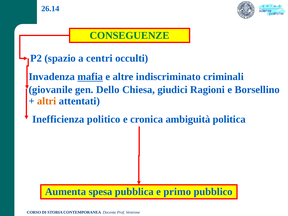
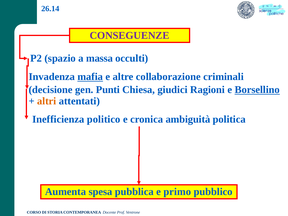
CONSEGUENZE colour: green -> purple (130, 35)
centri: centri -> massa (99, 58)
indiscriminato: indiscriminato -> collaborazione (168, 77)
giovanile: giovanile -> decisione (51, 90)
Dello: Dello -> Punti (108, 90)
Borsellino underline: none -> present (257, 90)
